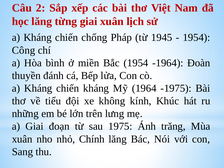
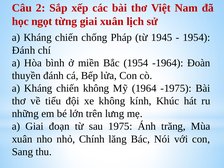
học lăng: lăng -> ngọt (42, 21)
Công: Công -> Đánh (24, 50)
chiến kháng: kháng -> không (96, 88)
